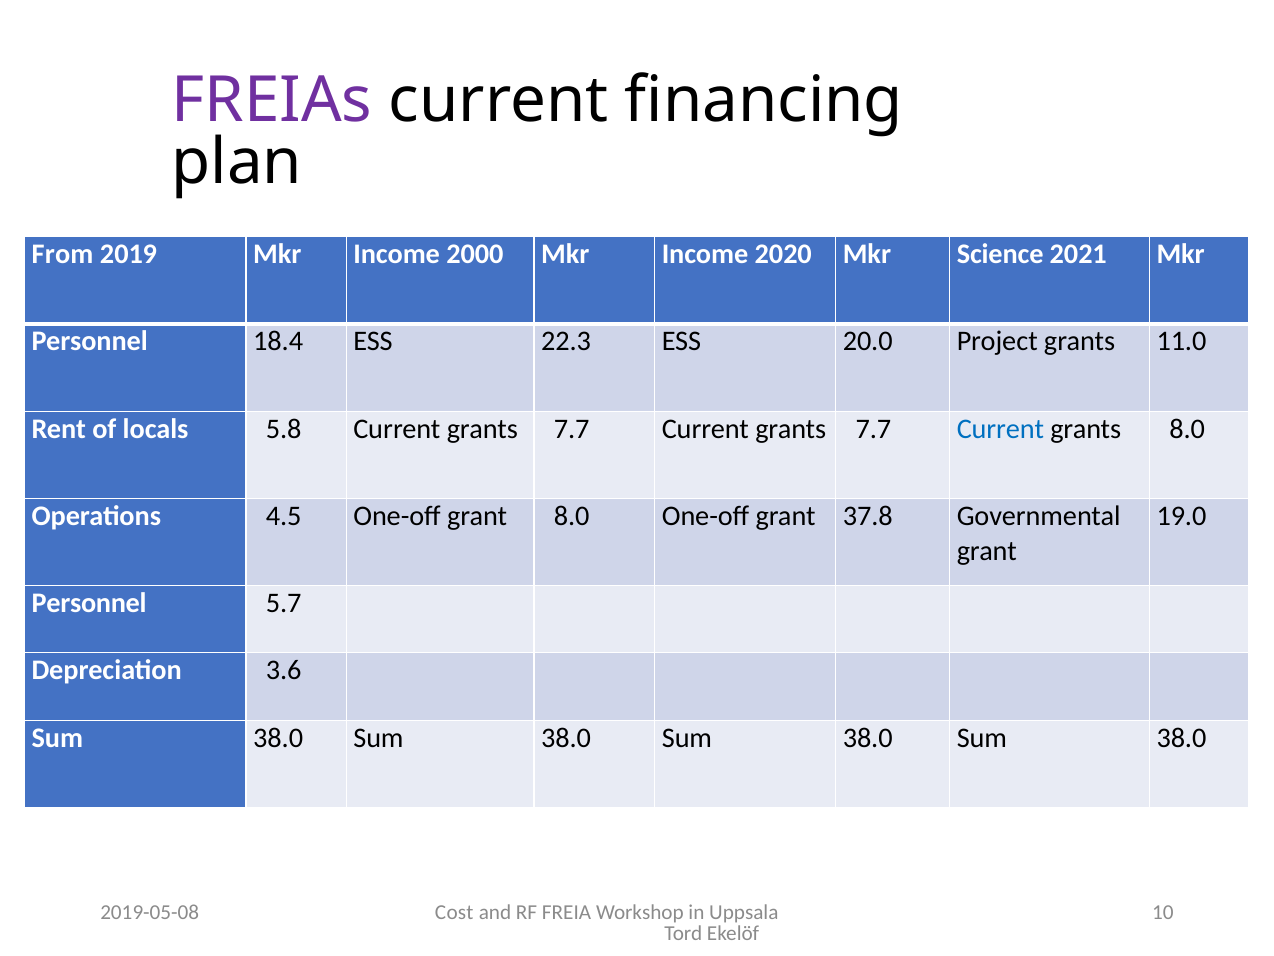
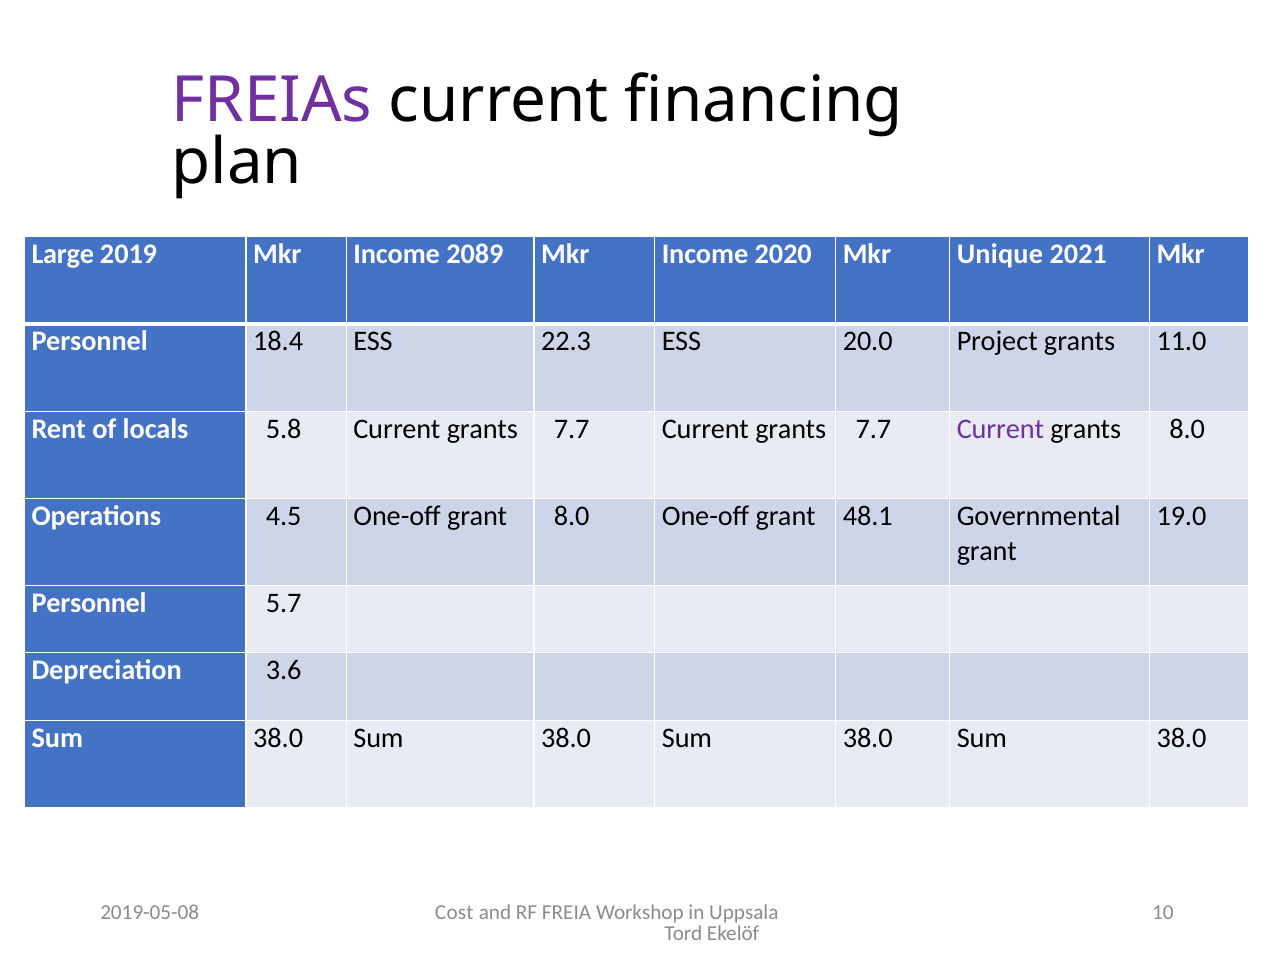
From: From -> Large (63, 254)
2000: 2000 -> 2089 (475, 254)
Science: Science -> Unique (1000, 254)
Current colour: blue -> purple (1000, 429)
37.8: 37.8 -> 48.1 (868, 516)
